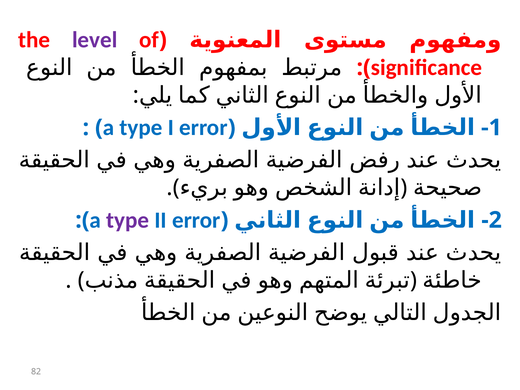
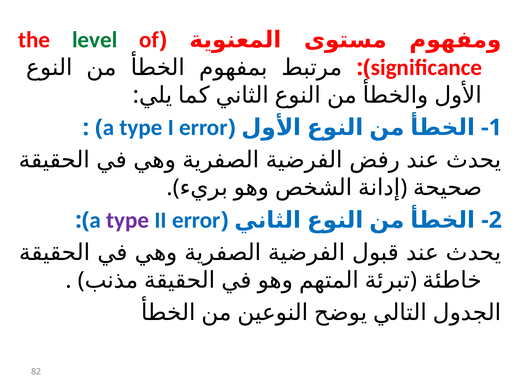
level colour: purple -> green (95, 40)
